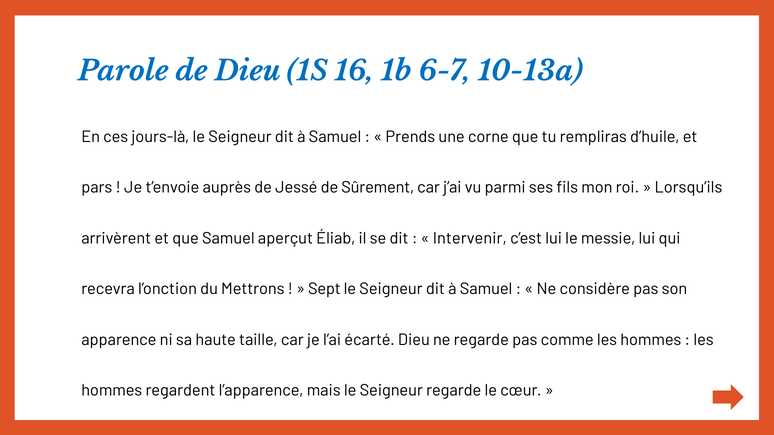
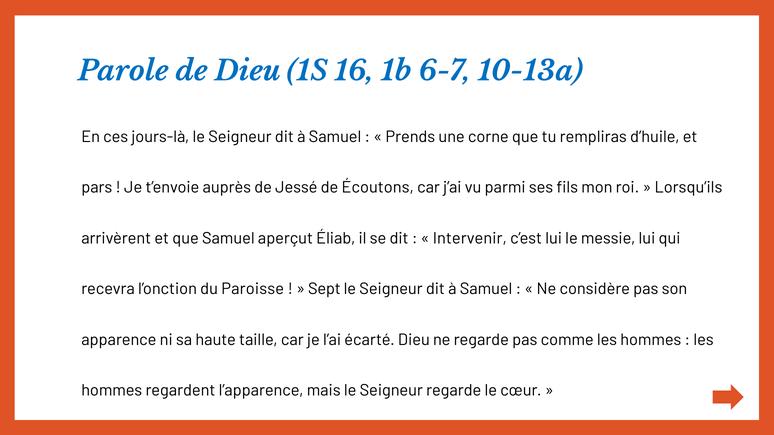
Sûrement: Sûrement -> Écoutons (378, 188)
Mettrons: Mettrons -> Paroisse (253, 289)
